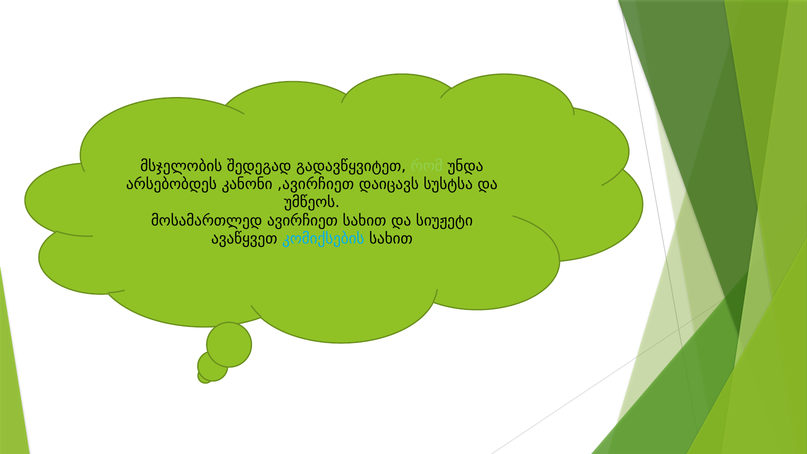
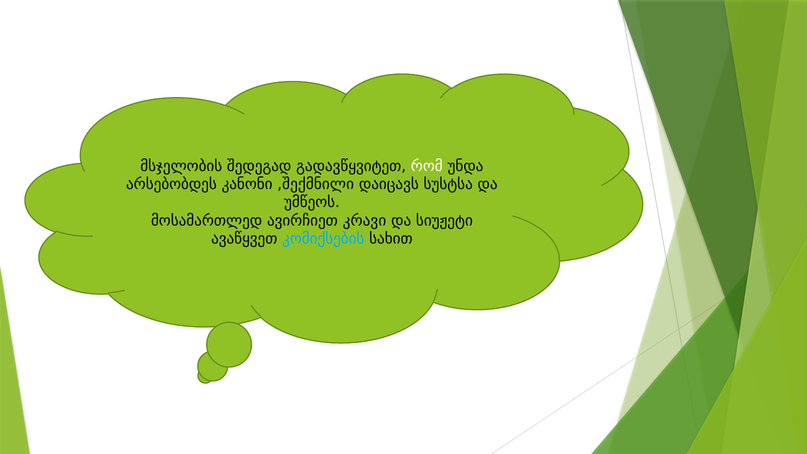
რომ colour: light green -> white (427, 166)
,ავირჩიეთ: ,ავირჩიეთ -> ,შექმნილი (316, 184)
ავირჩიეთ სახით: სახით -> კრავი (364, 221)
